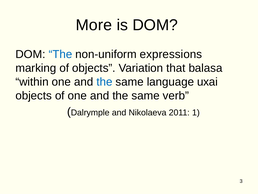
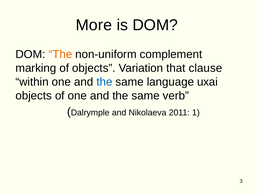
The colour: blue -> orange (60, 54)
expressions: expressions -> complement (171, 54)
balasa: balasa -> clause (205, 68)
